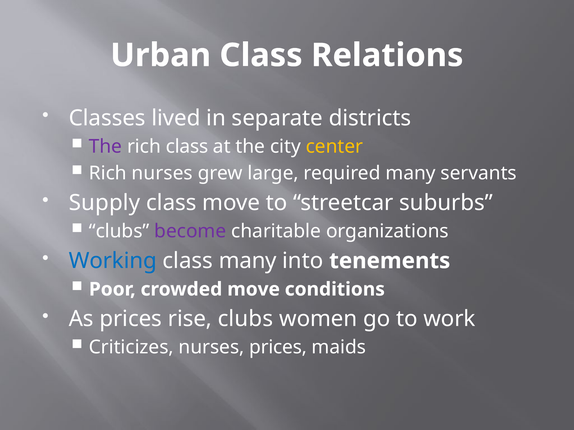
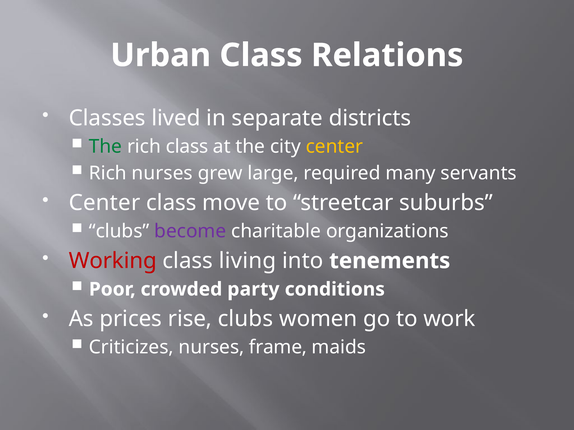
The colour: purple -> green (105, 147)
Supply: Supply -> Center (105, 203)
Working colour: blue -> red (113, 261)
class many: many -> living (247, 261)
crowded move: move -> party (253, 290)
nurses prices: prices -> frame (278, 348)
